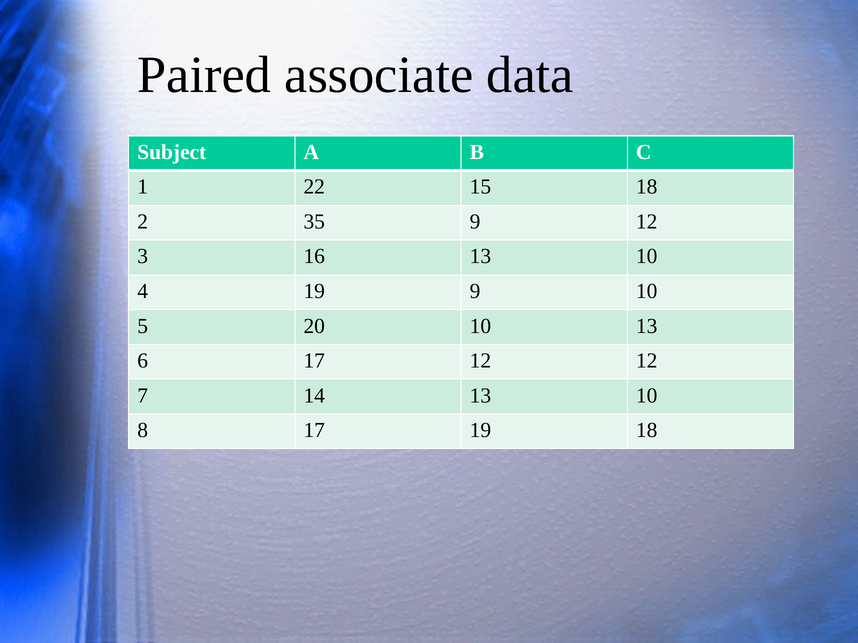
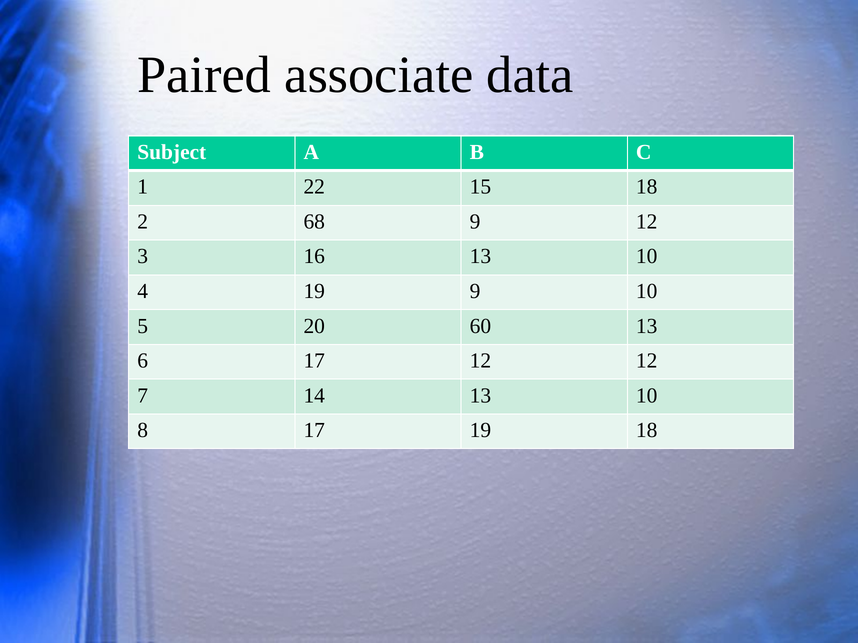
35: 35 -> 68 (314, 222)
20 10: 10 -> 60 (480, 326)
